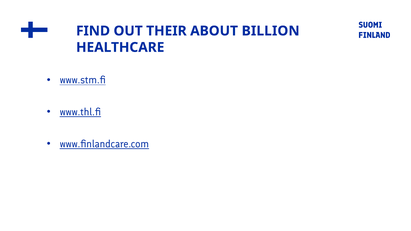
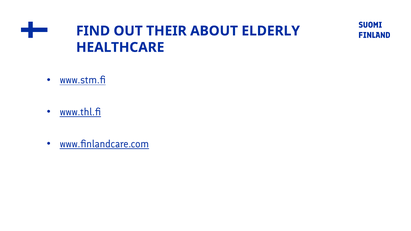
BILLION: BILLION -> ELDERLY (271, 31)
